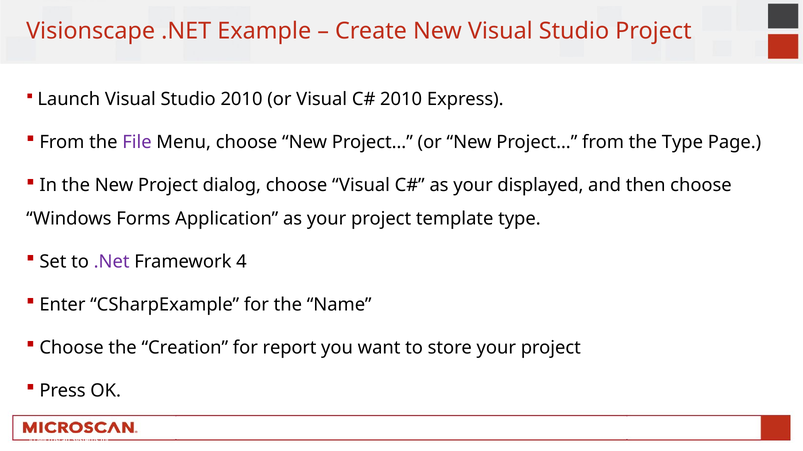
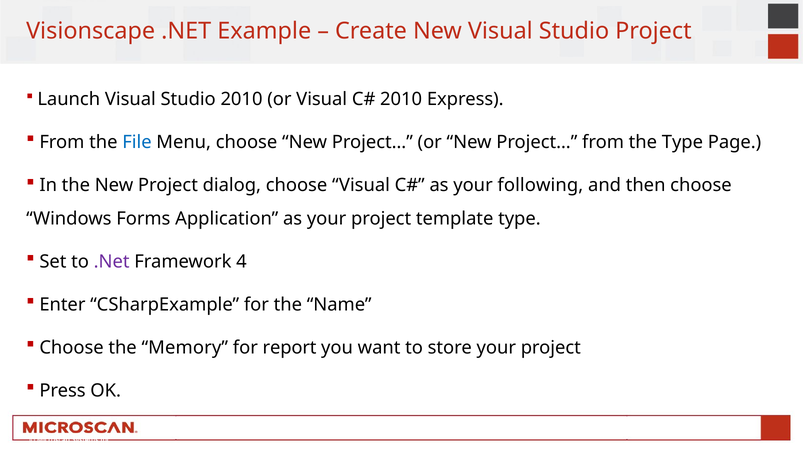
File colour: purple -> blue (137, 143)
displayed: displayed -> following (540, 186)
Creation: Creation -> Memory (185, 348)
